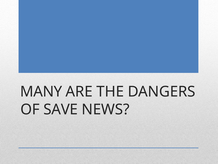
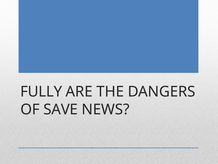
MANY: MANY -> FULLY (41, 91)
